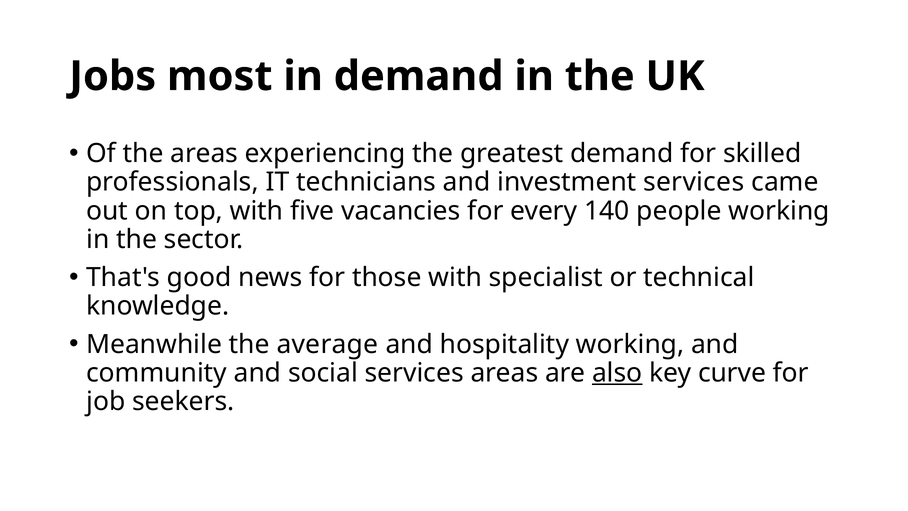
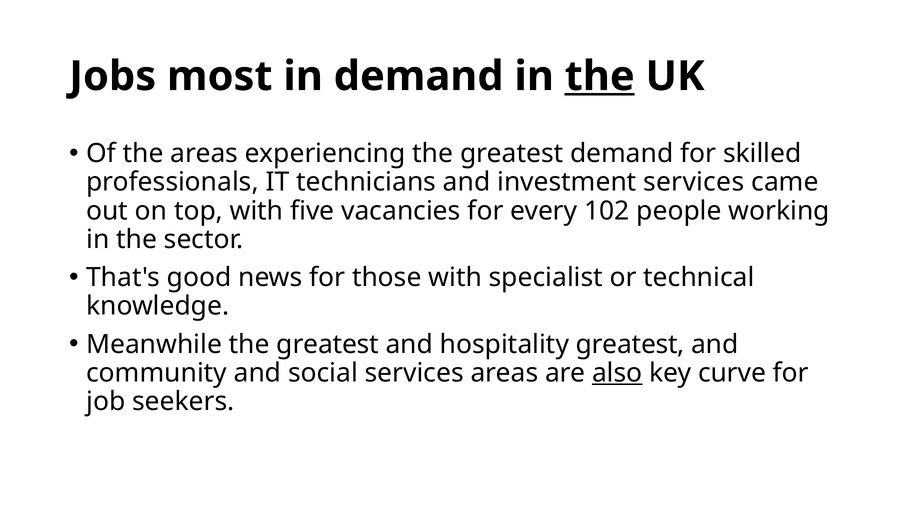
the underline: none -> present (600, 76)
140: 140 -> 102 (607, 211)
Meanwhile the average: average -> greatest (328, 344)
hospitality working: working -> greatest (630, 344)
